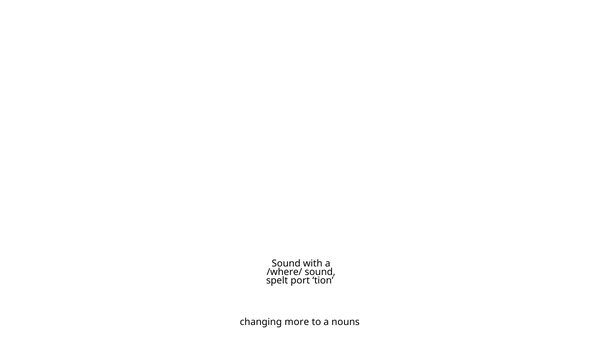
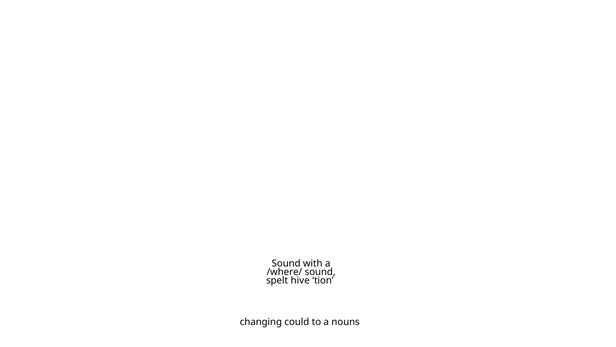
port: port -> hive (300, 280)
more: more -> could (297, 322)
